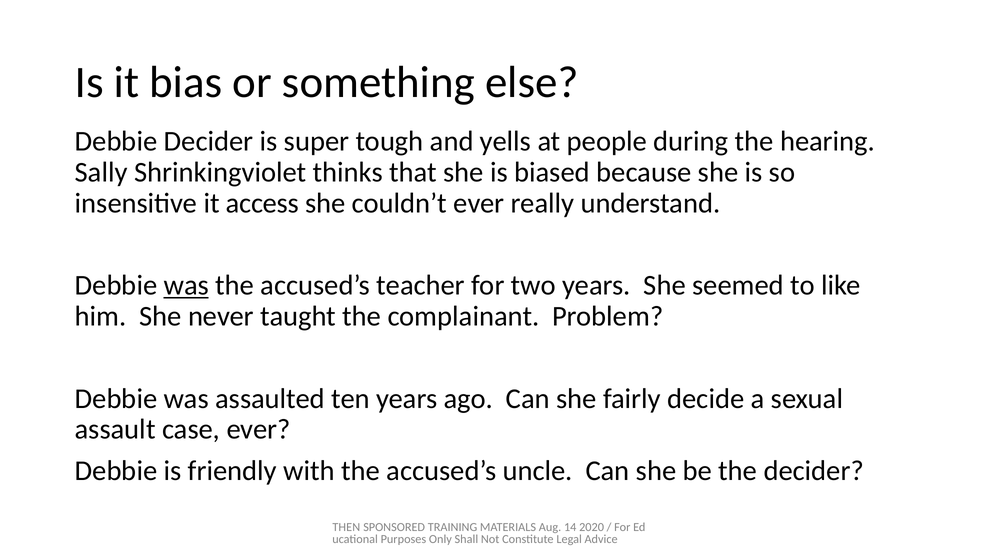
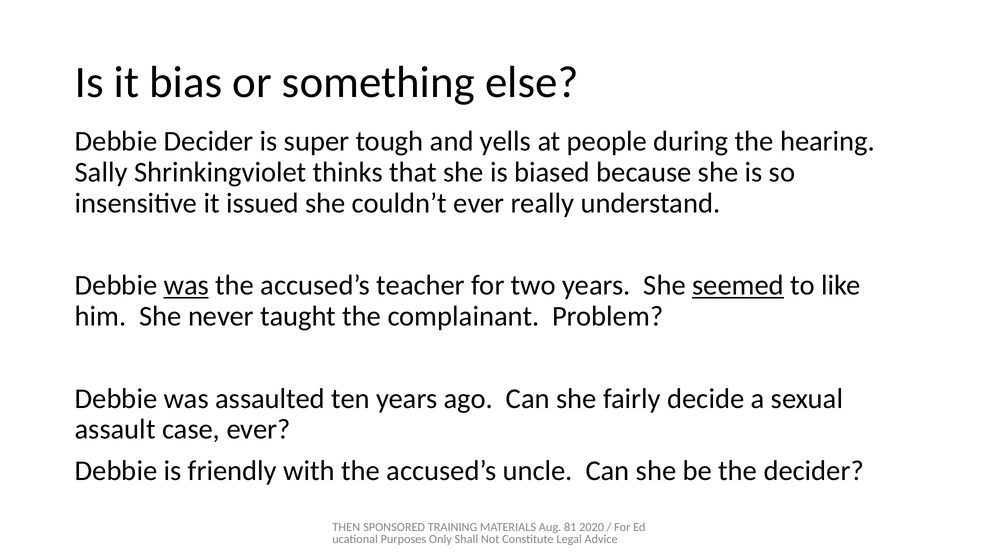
access: access -> issued (262, 203)
seemed underline: none -> present (738, 285)
14: 14 -> 81 (570, 527)
